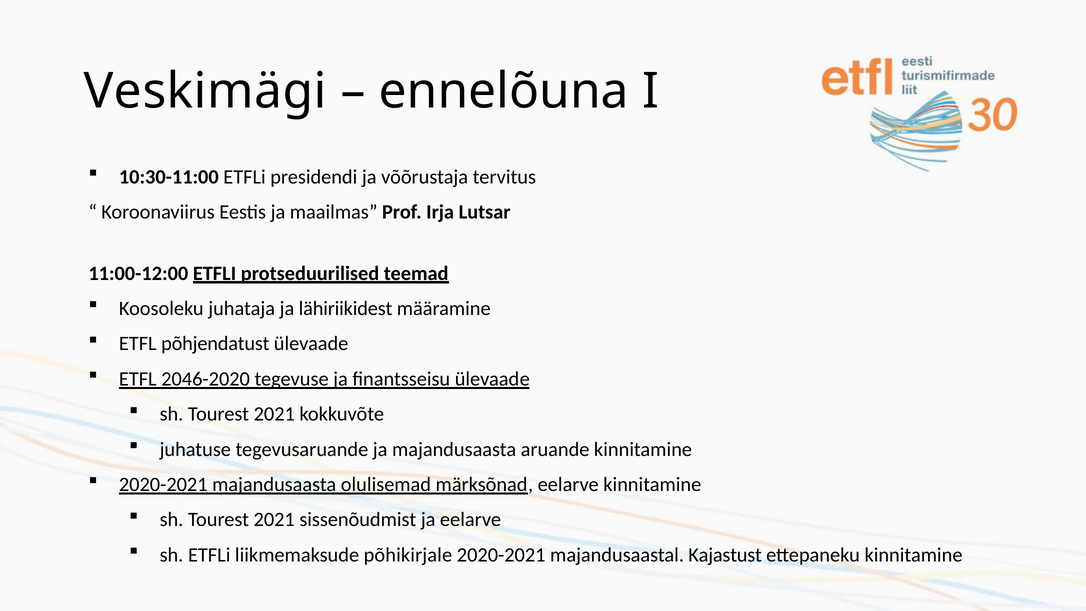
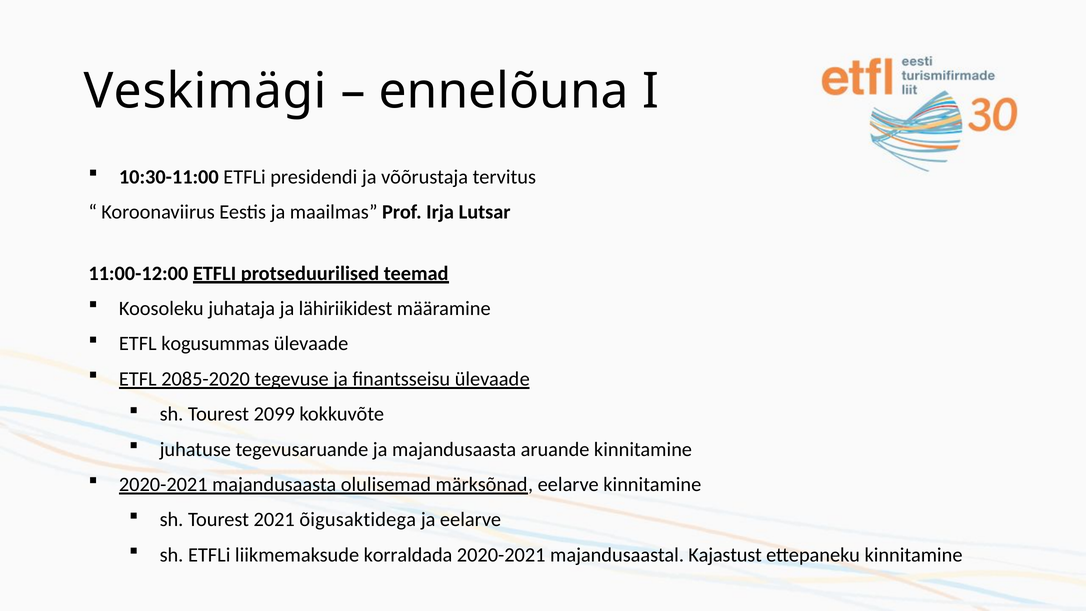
põhjendatust: põhjendatust -> kogusummas (215, 344)
2046-2020: 2046-2020 -> 2085-2020 (206, 379)
2021: 2021 -> 2099 (274, 414)
sissenõudmist: sissenõudmist -> õigusaktidega (358, 520)
põhikirjale: põhikirjale -> korraldada (408, 555)
